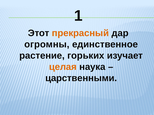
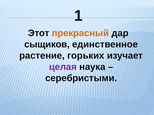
огромны: огромны -> сыщиков (47, 45)
целая colour: orange -> purple (63, 67)
царственными: царственными -> серебристыми (81, 78)
